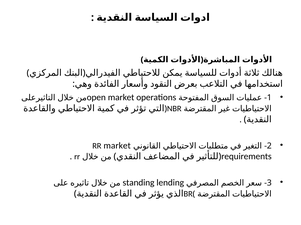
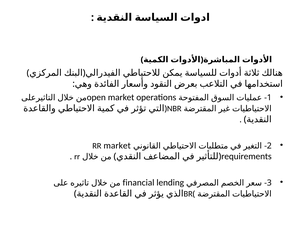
standing: standing -> financial (139, 183)
